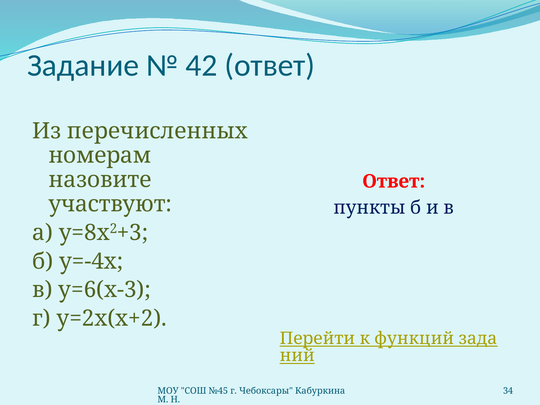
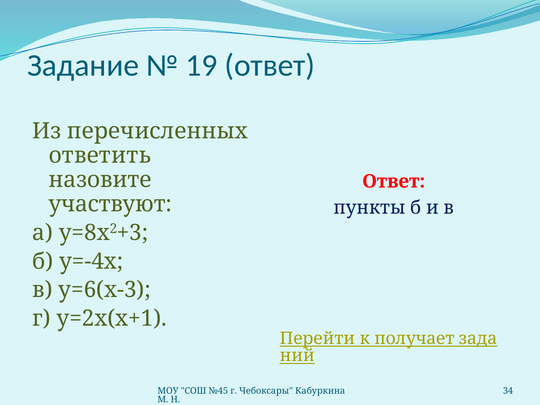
42: 42 -> 19 (202, 65)
номерам: номерам -> ответить (100, 155)
у=2х(х+2: у=2х(х+2 -> у=2х(х+1 (112, 318)
функций: функций -> получает (414, 338)
